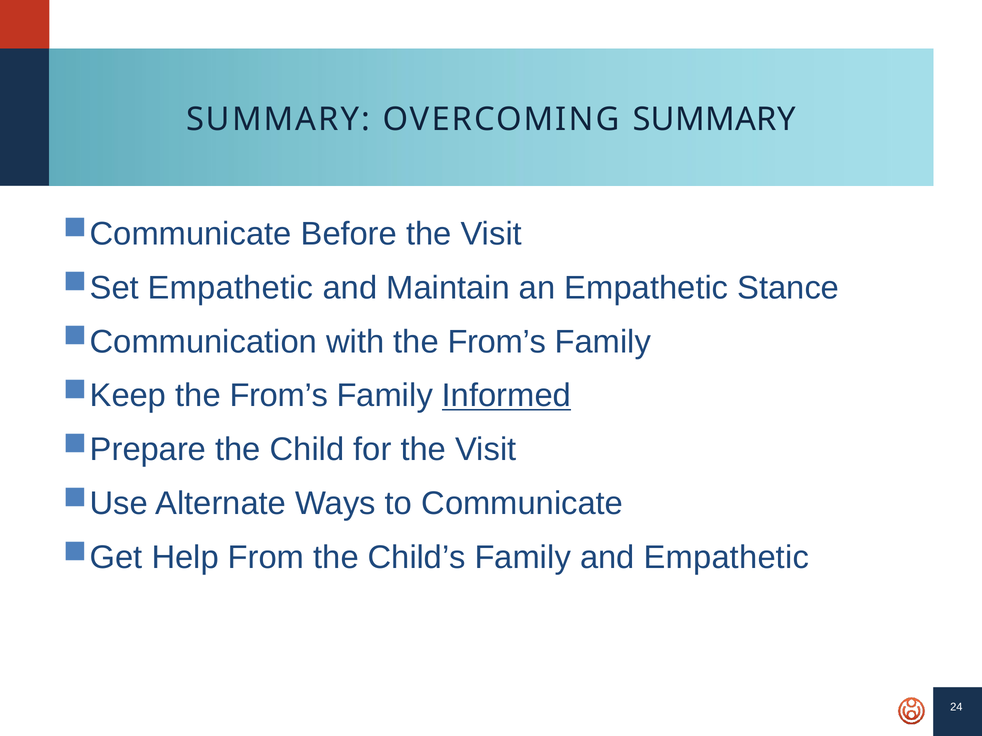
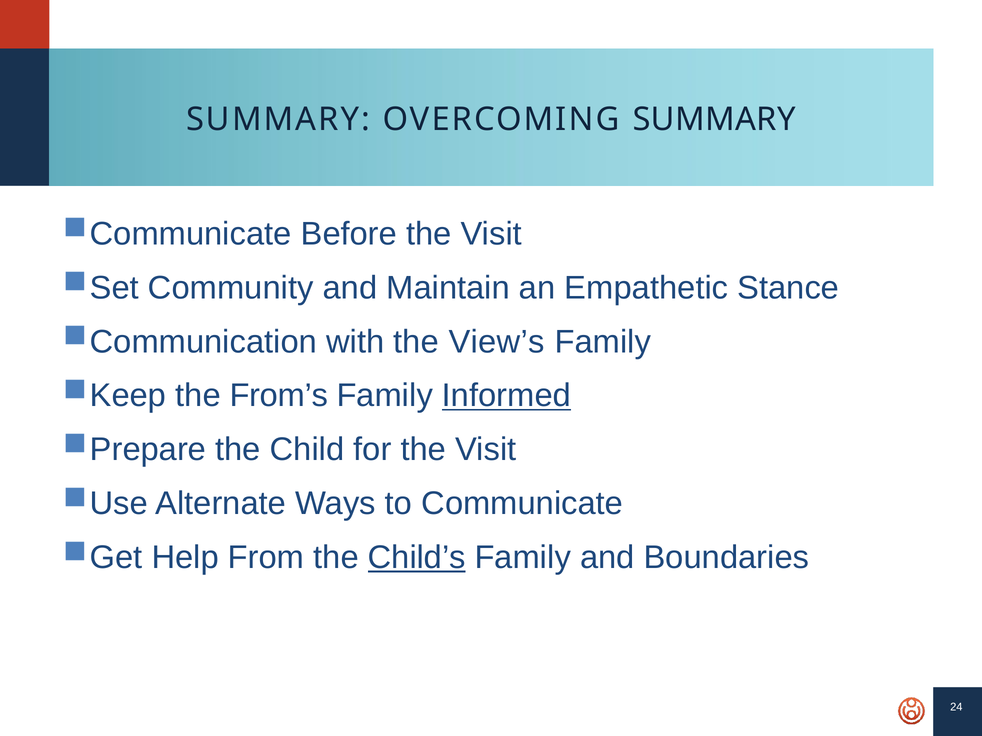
Empathetic: Empathetic -> Community (231, 288)
with the From’s: From’s -> View’s (497, 342)
Child’s underline: none -> present (417, 558)
and Empathetic: Empathetic -> Boundaries (726, 558)
